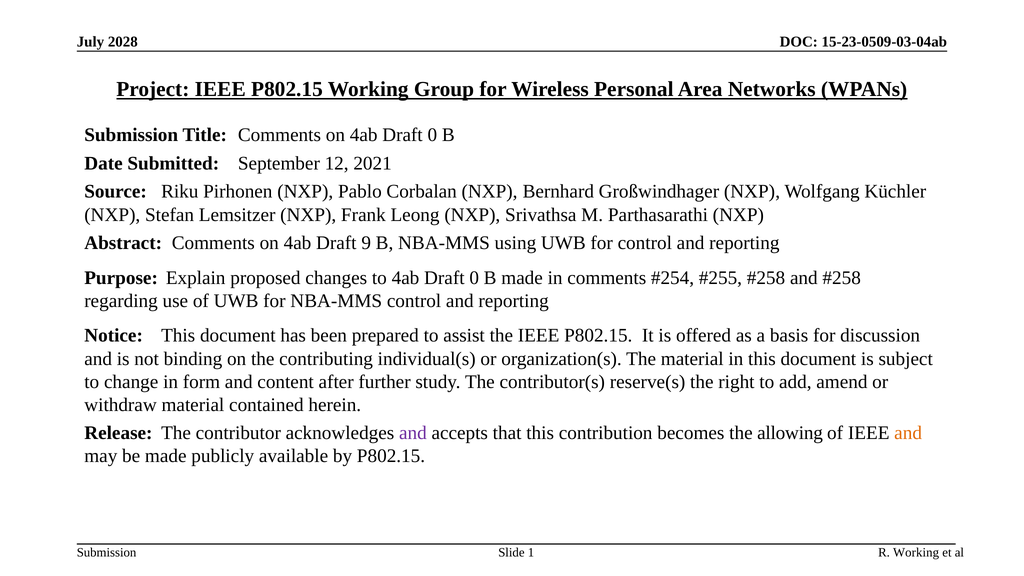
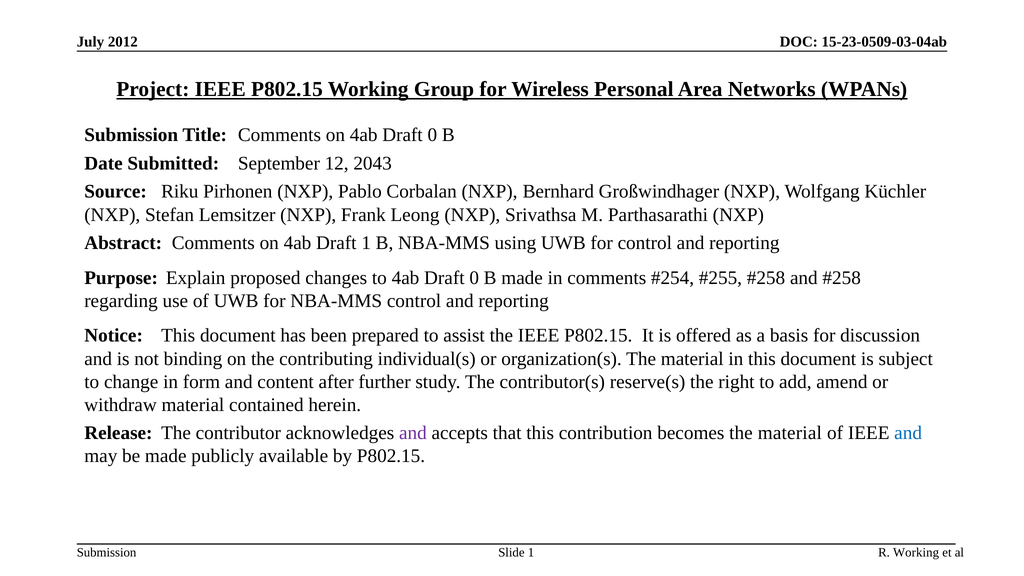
2028: 2028 -> 2012 (123, 42)
2021: 2021 -> 2043 (373, 163)
Draft 9: 9 -> 1 (366, 243)
becomes the allowing: allowing -> material (790, 433)
and colour: orange -> blue (908, 433)
